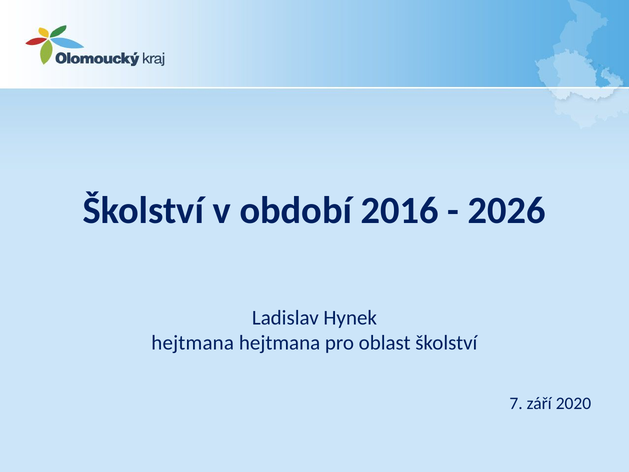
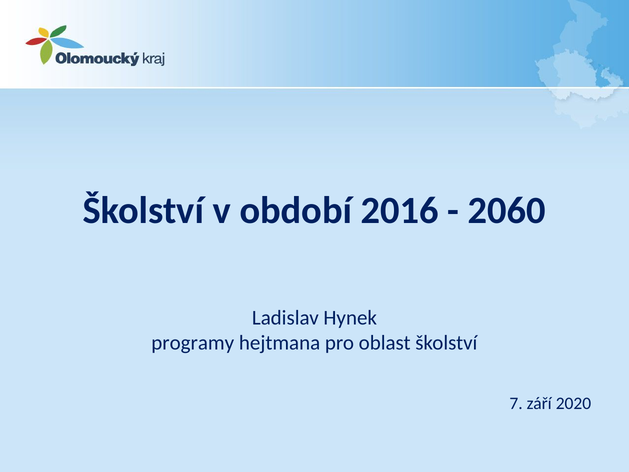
2026: 2026 -> 2060 (507, 210)
hejtmana: hejtmana -> programy (193, 343)
